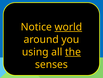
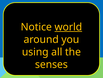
the underline: present -> none (73, 52)
